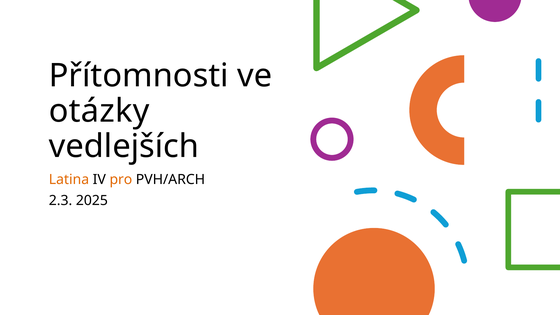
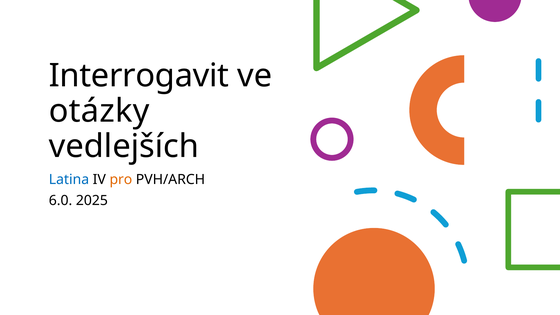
Přítomnosti: Přítomnosti -> Interrogavit (139, 76)
Latina colour: orange -> blue (69, 180)
2.3: 2.3 -> 6.0 (61, 200)
